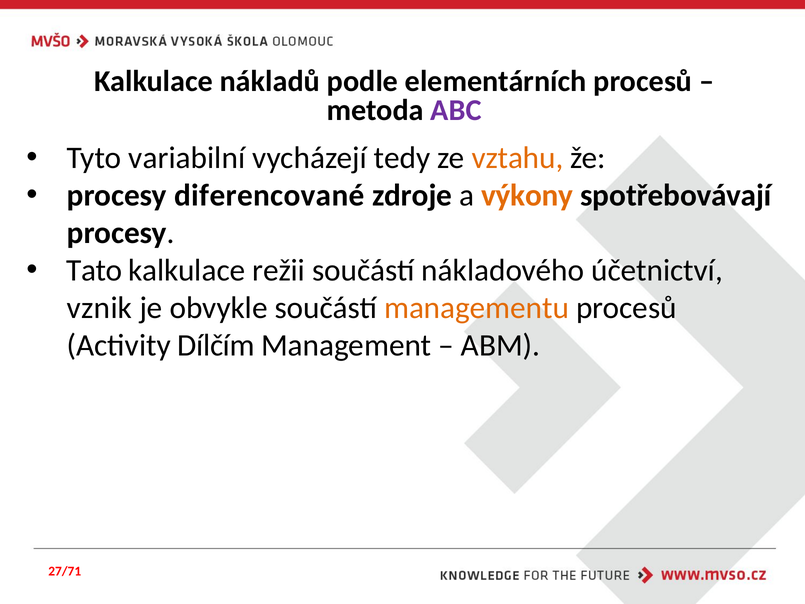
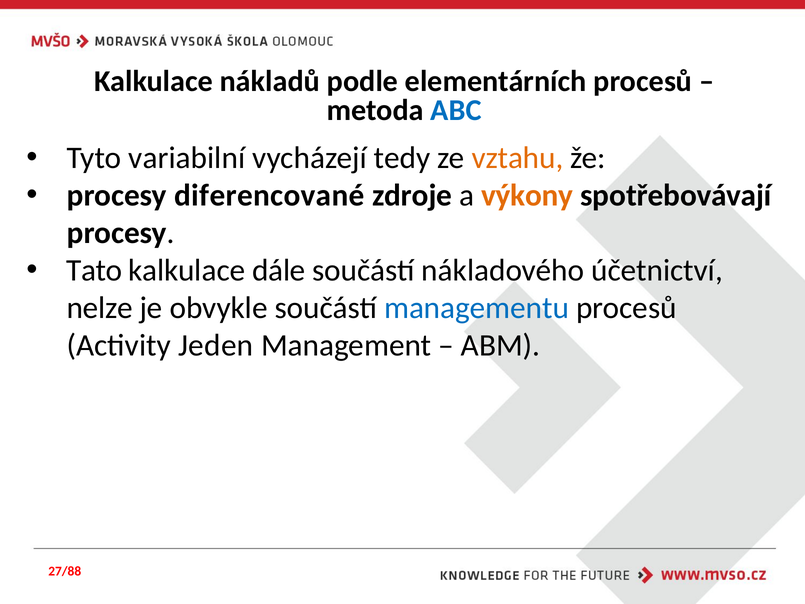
ABC colour: purple -> blue (456, 110)
režii: režii -> dále (279, 270)
vznik: vznik -> nelze (100, 308)
managementu colour: orange -> blue (477, 308)
Dílčím: Dílčím -> Jeden (216, 345)
27/71: 27/71 -> 27/88 (65, 571)
